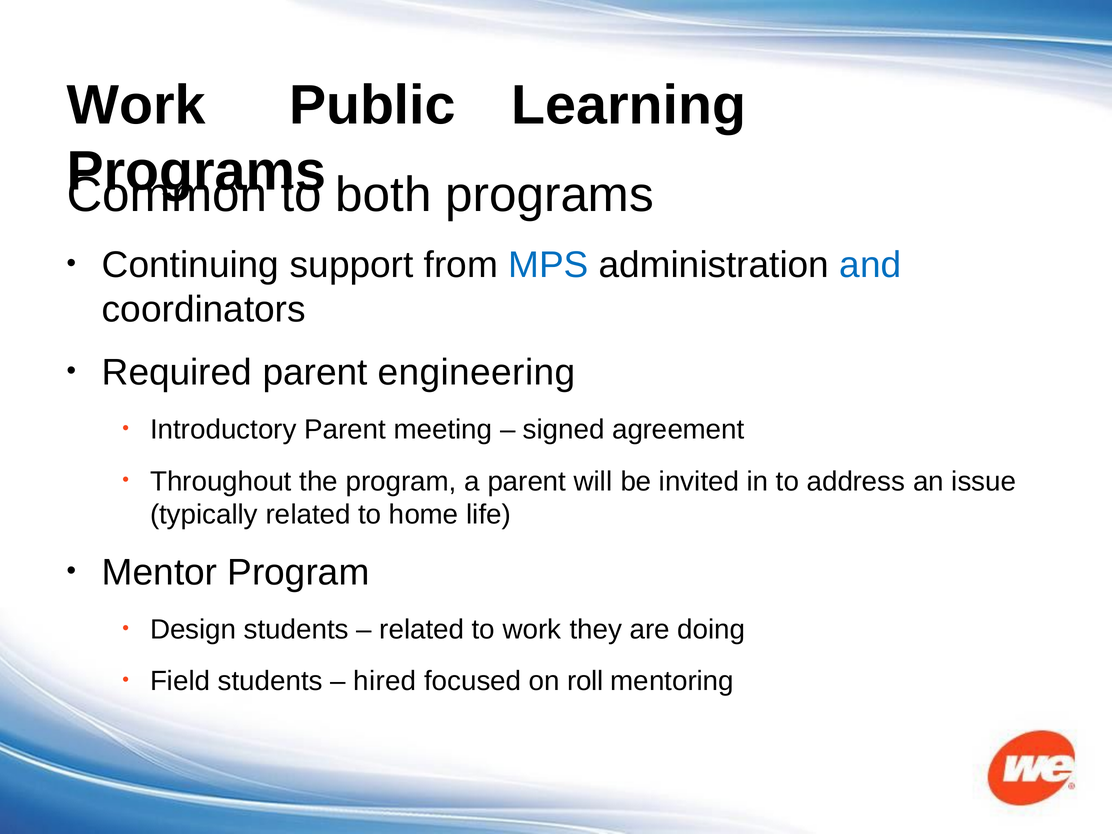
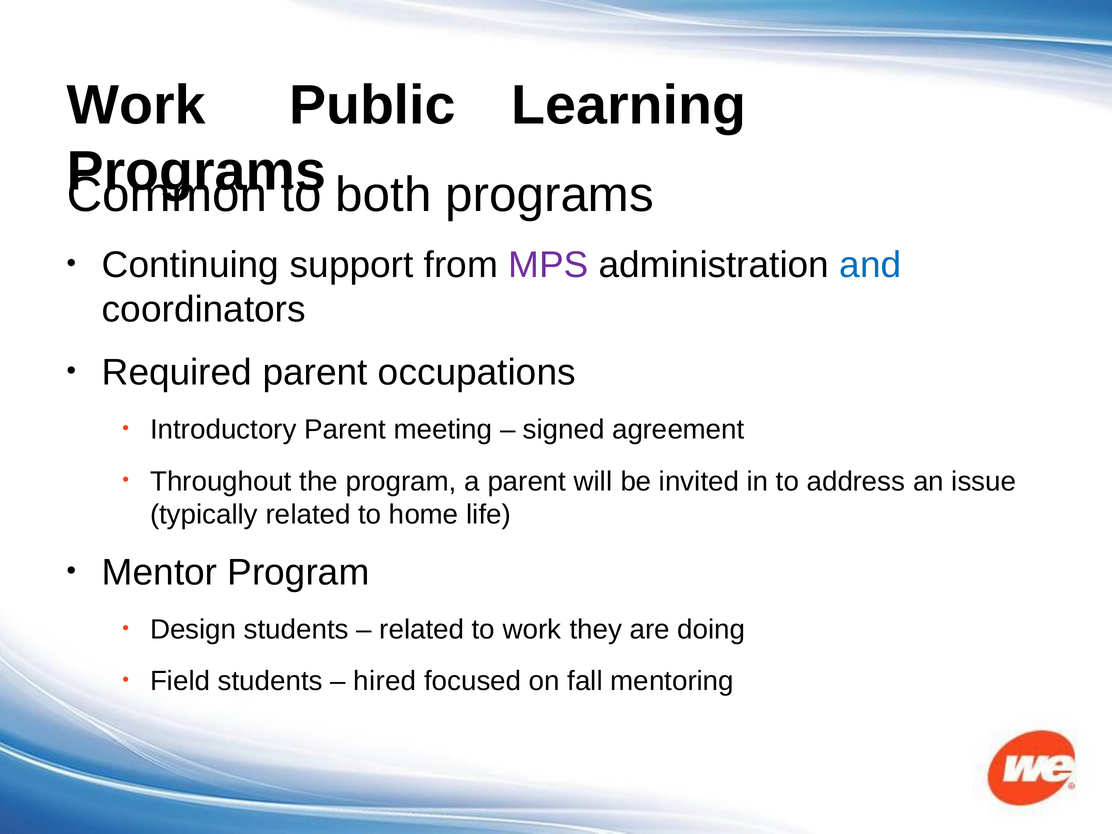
MPS colour: blue -> purple (548, 265)
engineering: engineering -> occupations (477, 372)
roll: roll -> fall (585, 681)
